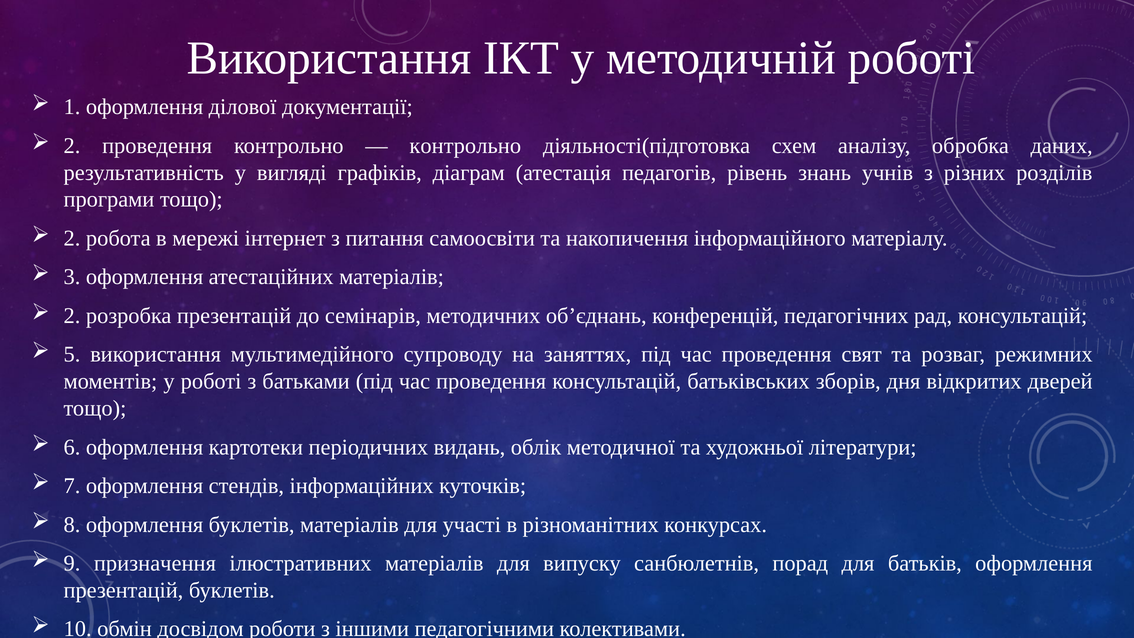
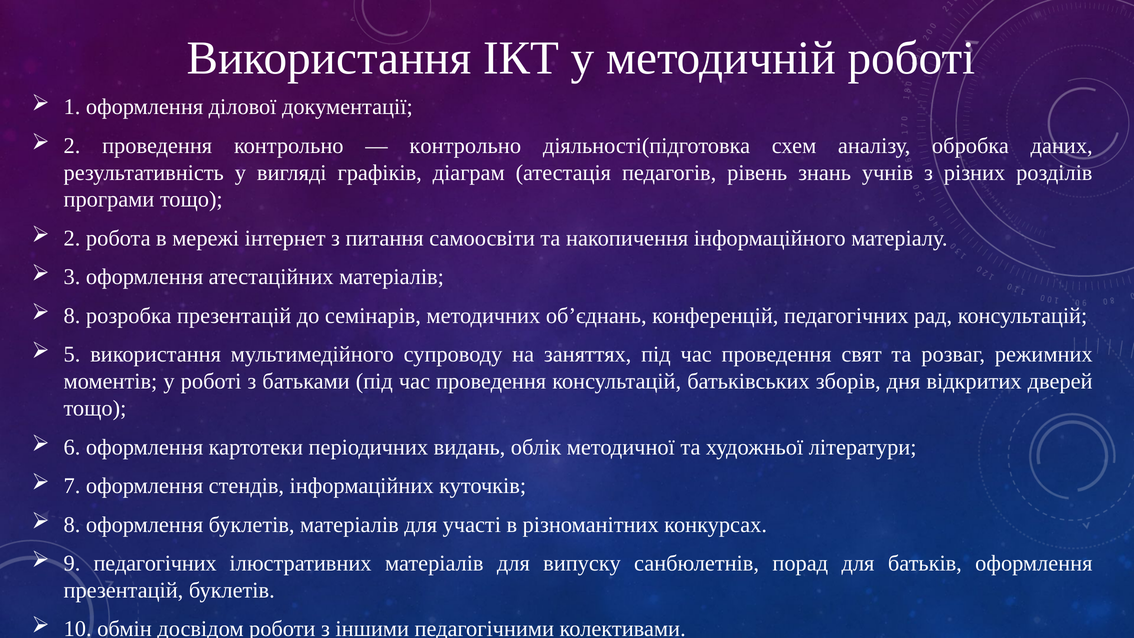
2: 2 -> 8 (72, 316)
9 призначення: призначення -> педагогічних (155, 563)
